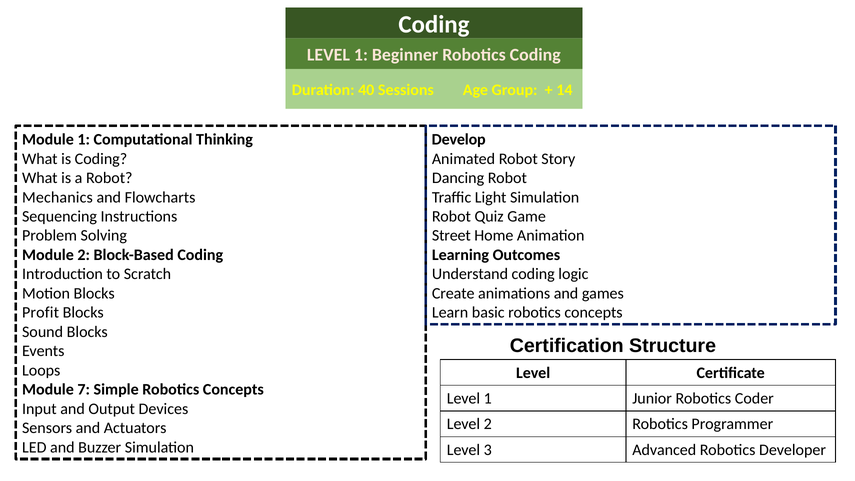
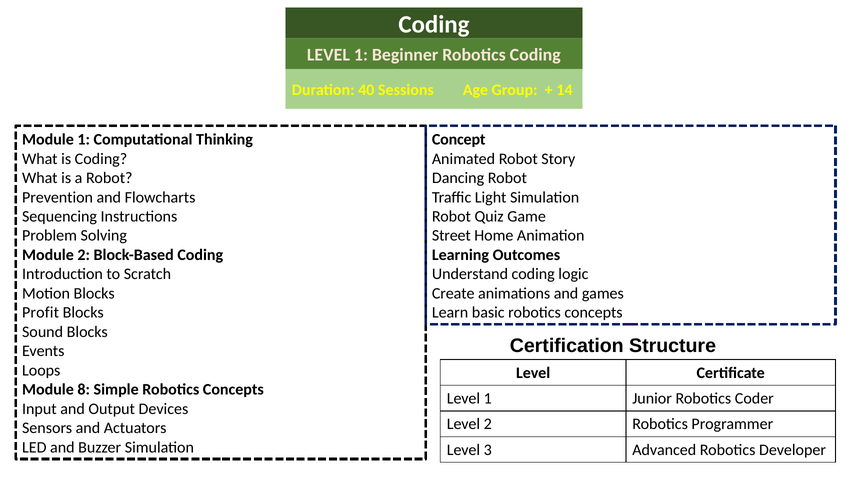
Develop: Develop -> Concept (459, 139)
Mechanics: Mechanics -> Prevention (58, 197)
7: 7 -> 8 (84, 390)
